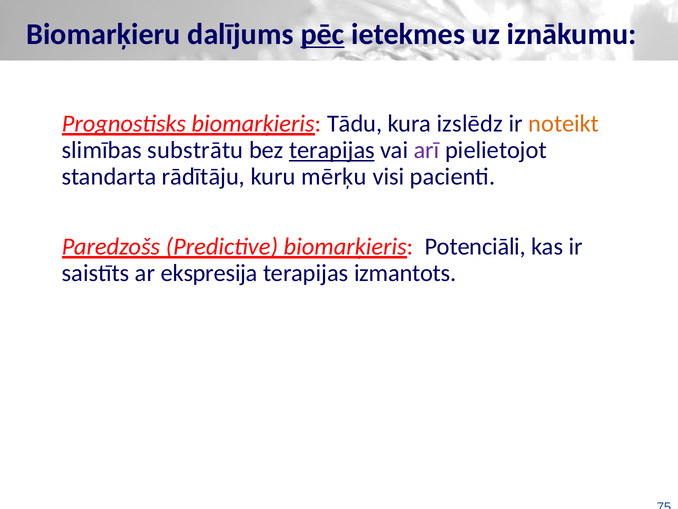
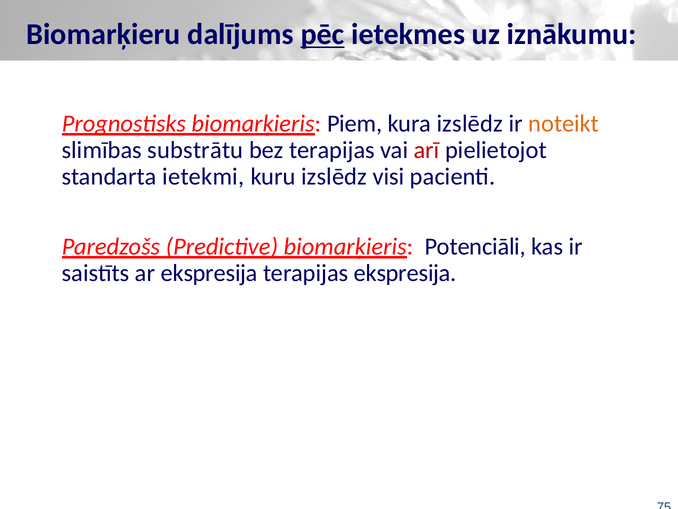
Tādu: Tādu -> Piem (355, 124)
terapijas underline: present -> none (332, 150)
arī colour: purple -> red (427, 150)
rādītāju: rādītāju -> ietekmi (203, 177)
kuru mērķu: mērķu -> izslēdz (334, 177)
terapijas izmantots: izmantots -> ekspresija (405, 273)
